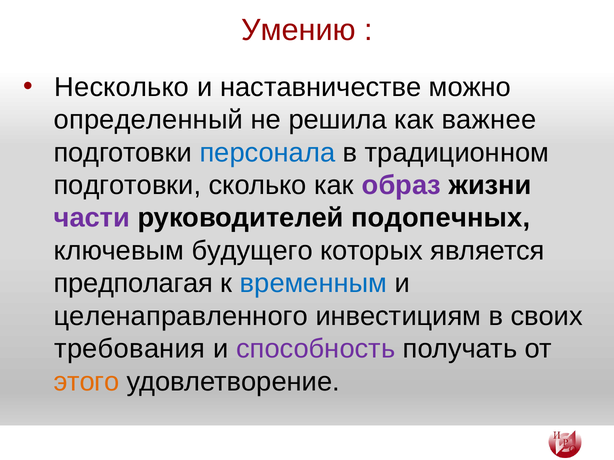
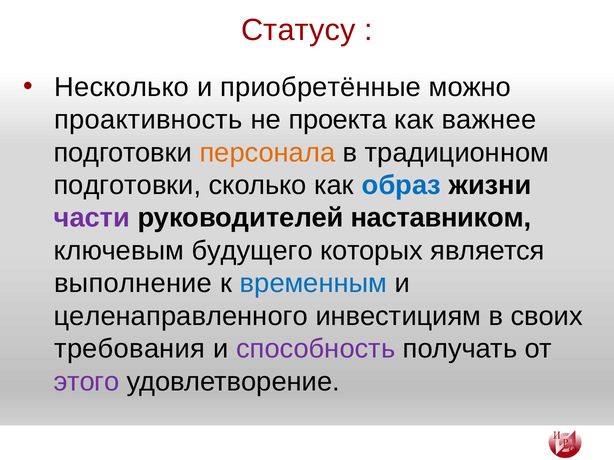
Умению: Умению -> Статусу (298, 30)
наставничестве: наставничестве -> приобретённые (321, 87)
определенный: определенный -> проактивность (148, 120)
решила: решила -> проекта (338, 120)
персонала colour: blue -> orange (267, 153)
образ colour: purple -> blue (401, 185)
подопечных: подопечных -> наставником (441, 218)
предполагая: предполагая -> выполнение (133, 284)
этого colour: orange -> purple (86, 382)
